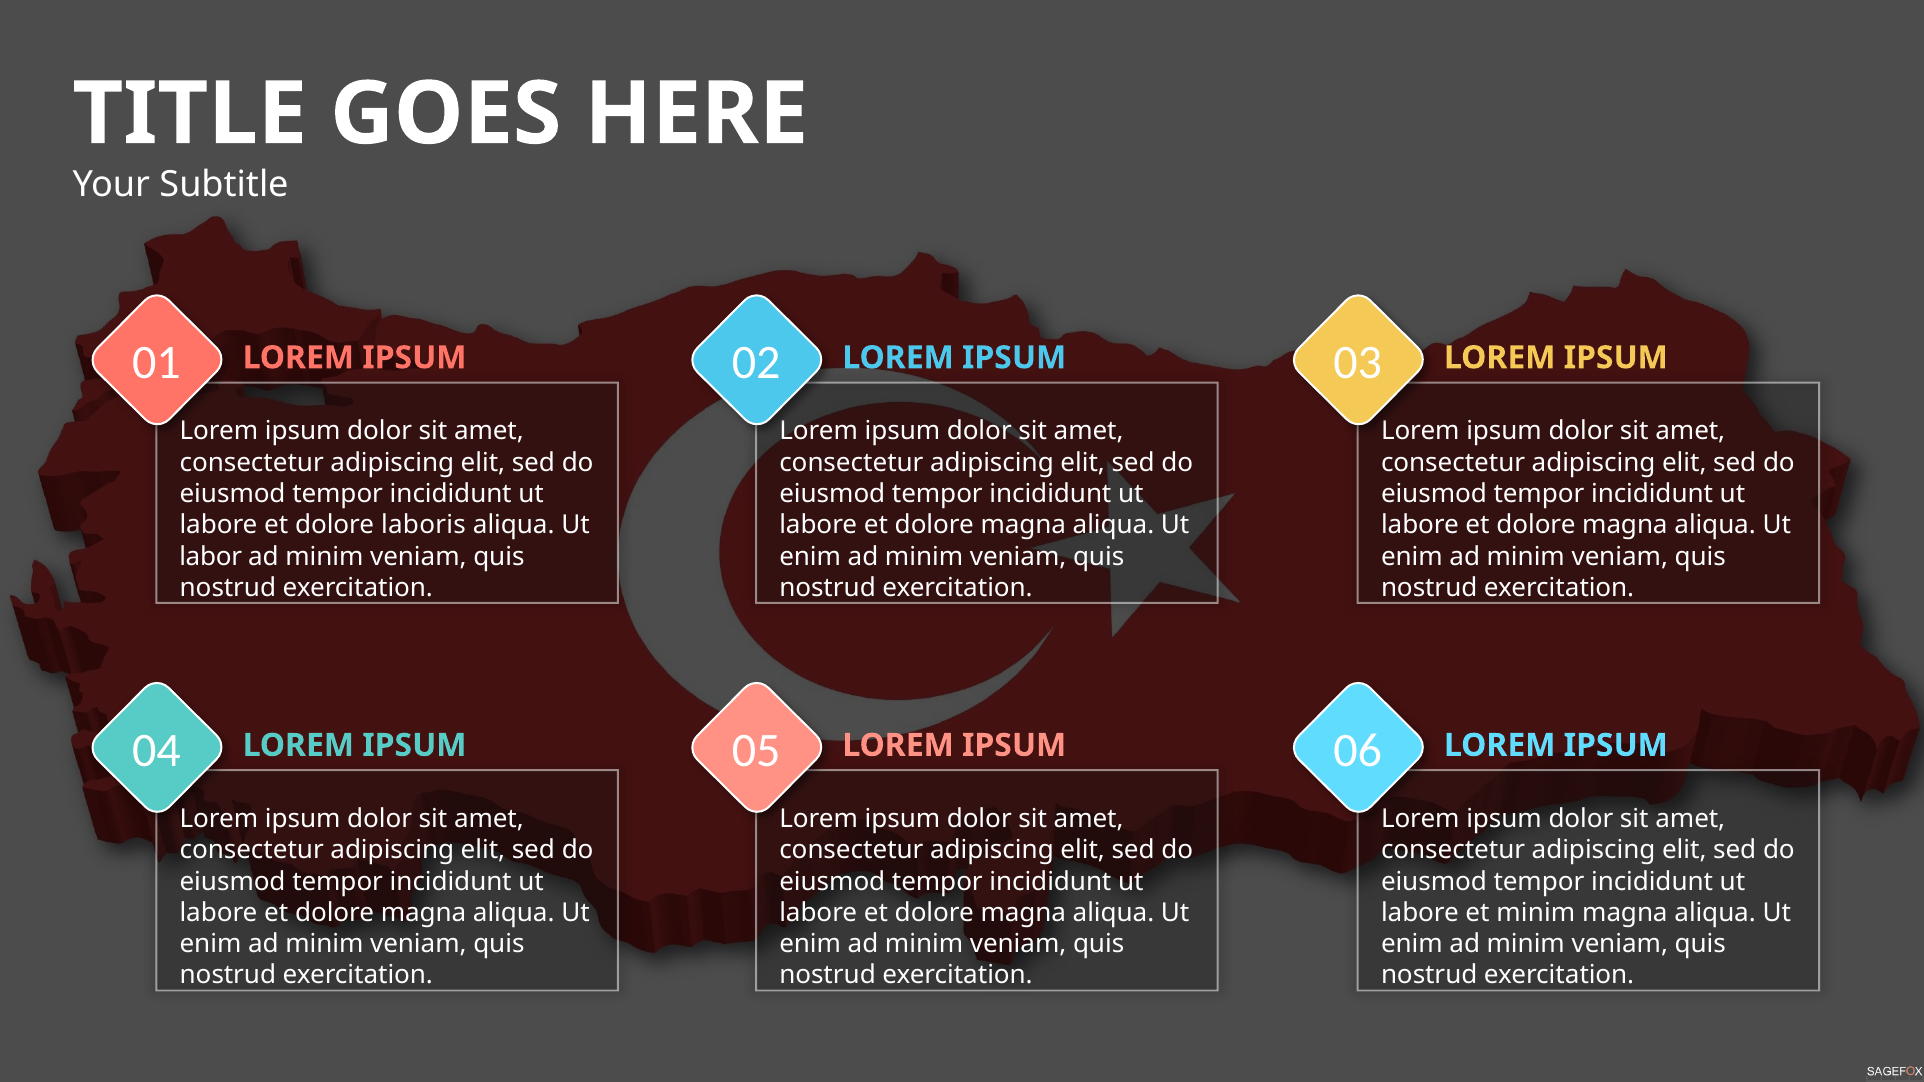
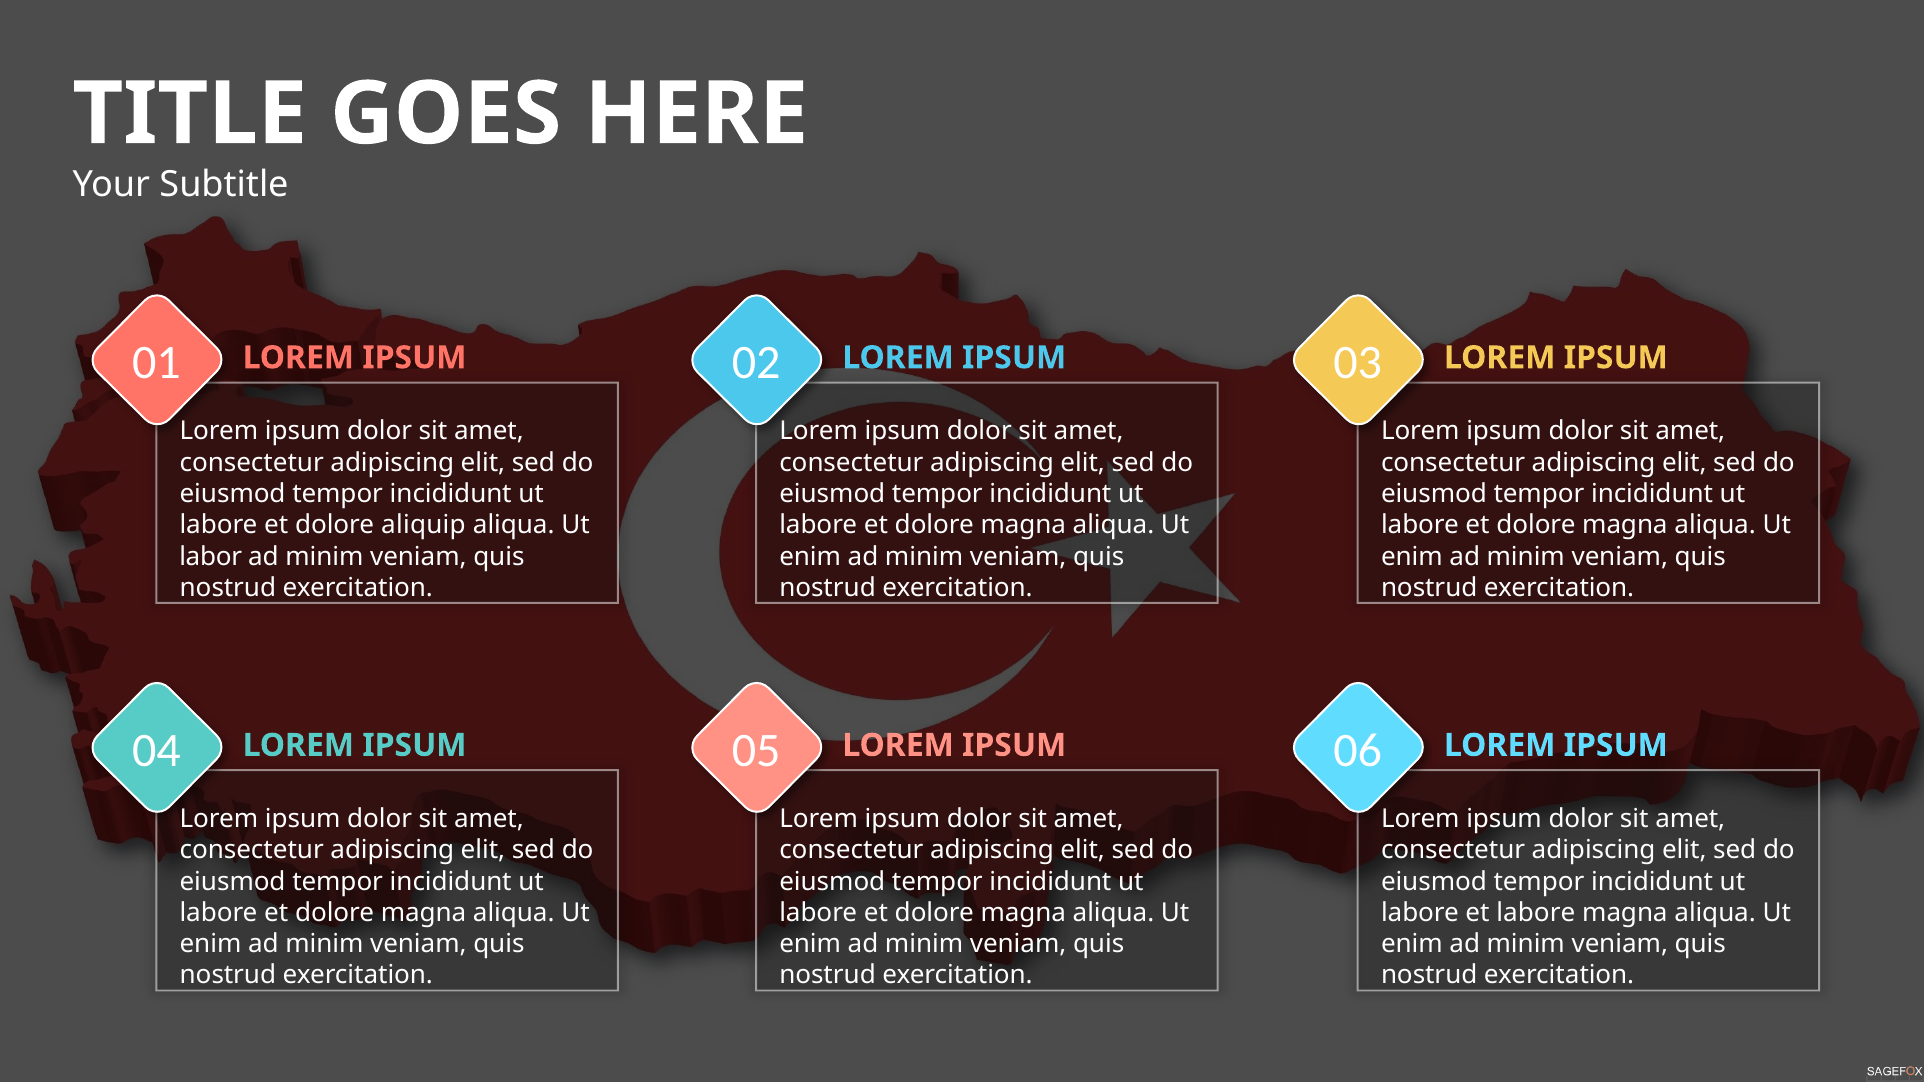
laboris: laboris -> aliquip (423, 525)
et minim: minim -> labore (1536, 913)
